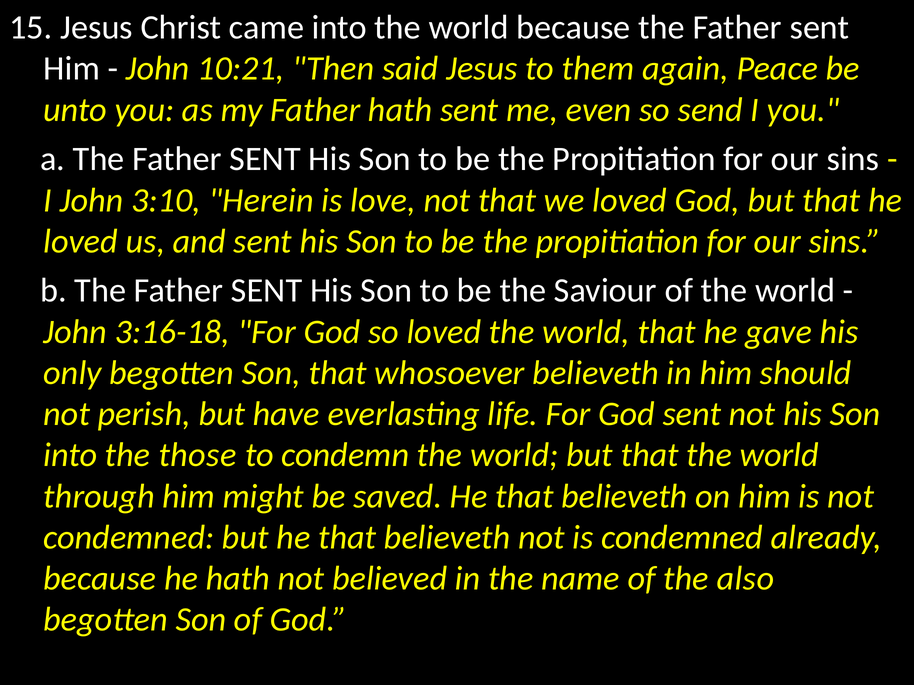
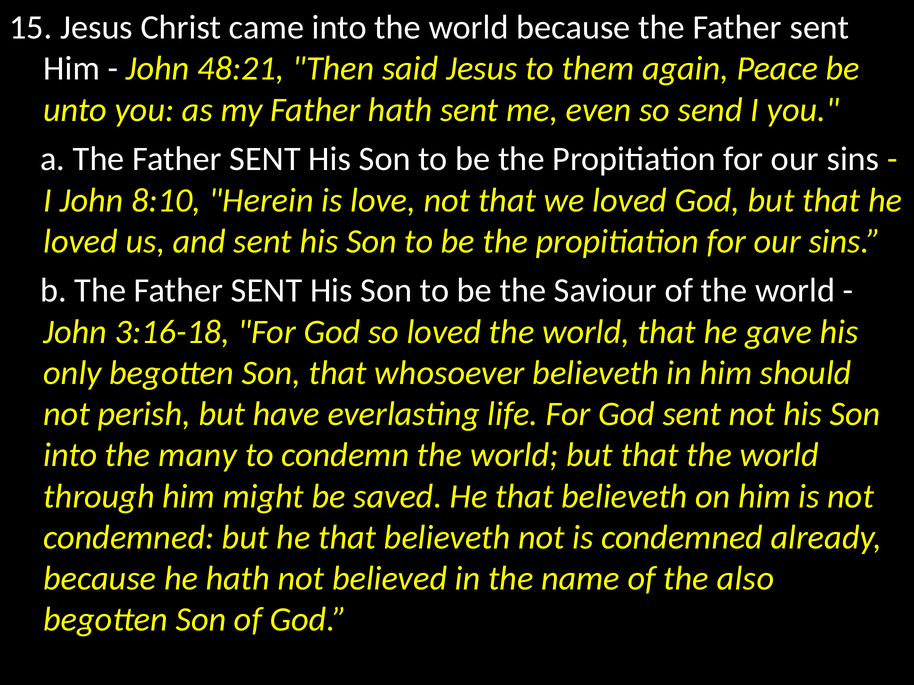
10:21: 10:21 -> 48:21 (241, 69)
3:10: 3:10 -> 8:10 (166, 200)
those: those -> many (198, 455)
